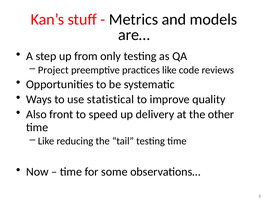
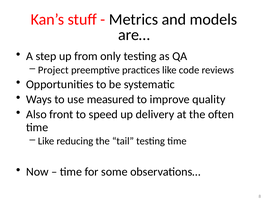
statistical: statistical -> measured (111, 99)
other: other -> often (221, 114)
